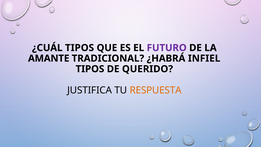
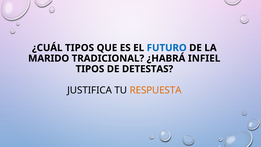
FUTURO colour: purple -> blue (167, 48)
AMANTE: AMANTE -> MARIDO (49, 58)
QUERIDO: QUERIDO -> DETESTAS (148, 69)
